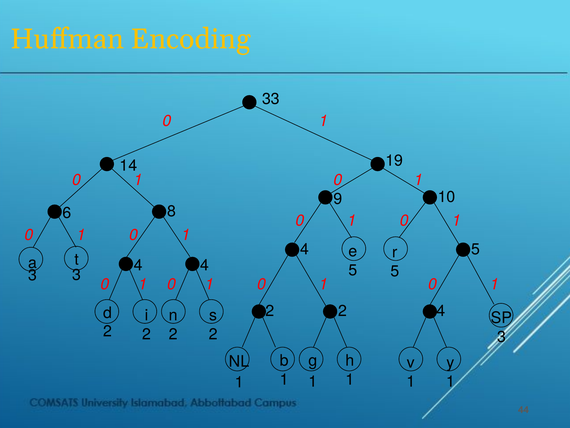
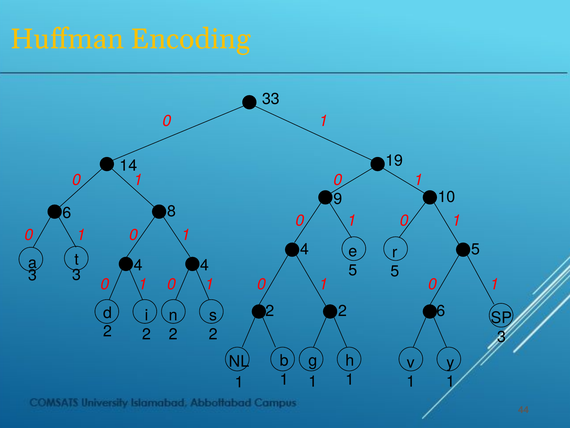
2 4: 4 -> 6 (441, 311)
